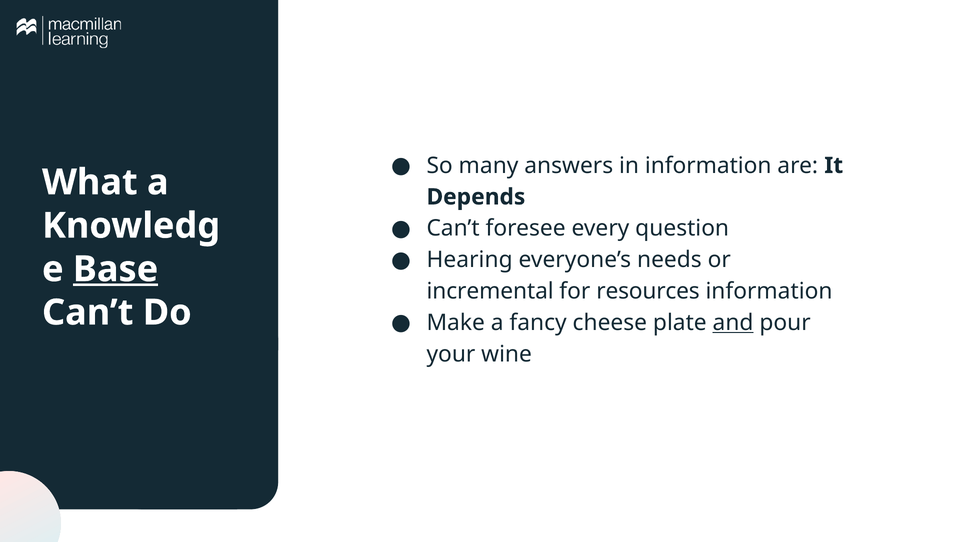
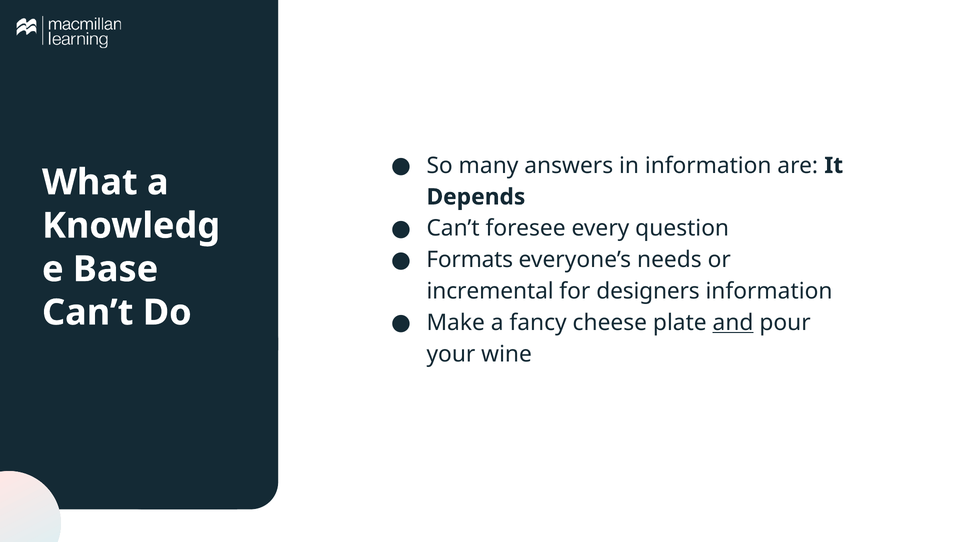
Hearing: Hearing -> Formats (470, 260)
Base underline: present -> none (116, 269)
resources: resources -> designers (648, 291)
